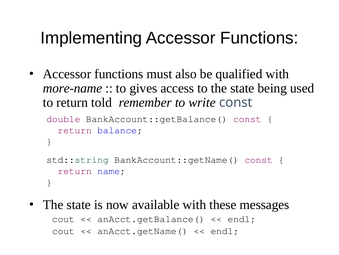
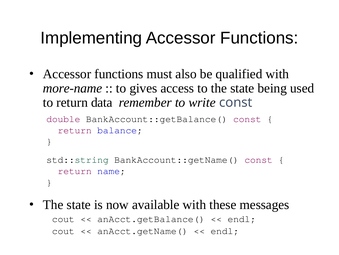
told: told -> data (102, 102)
